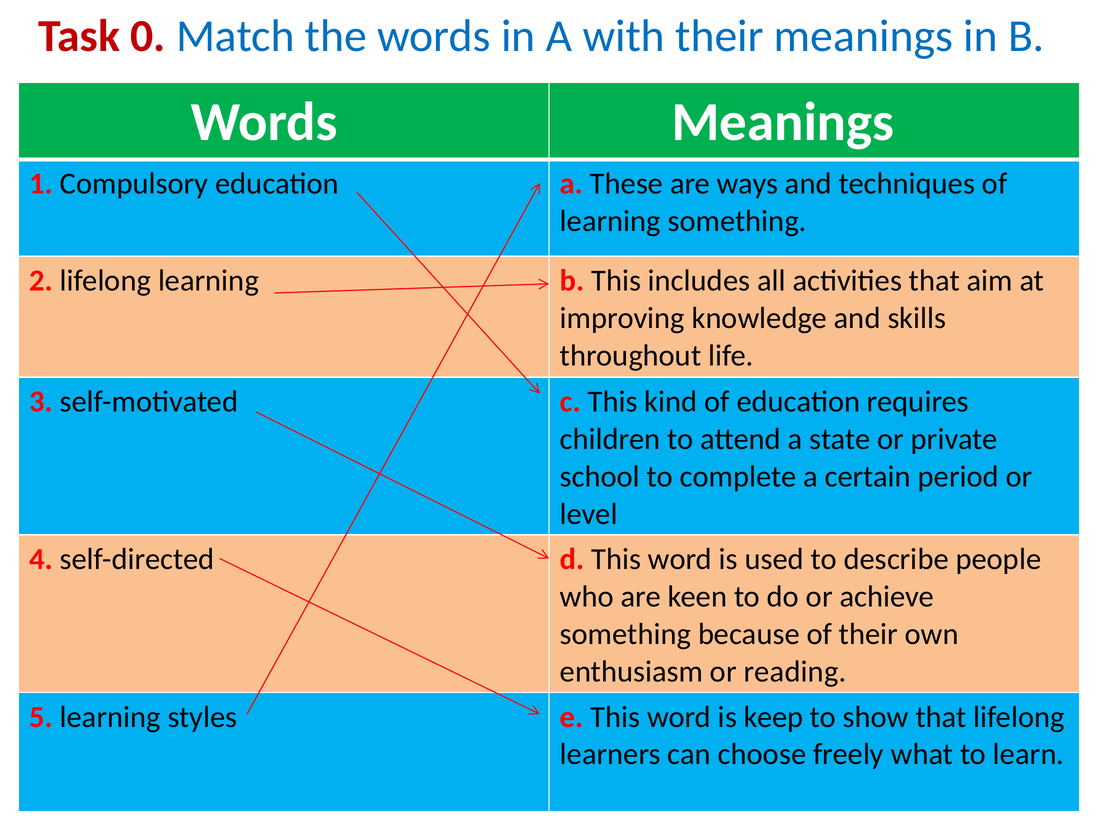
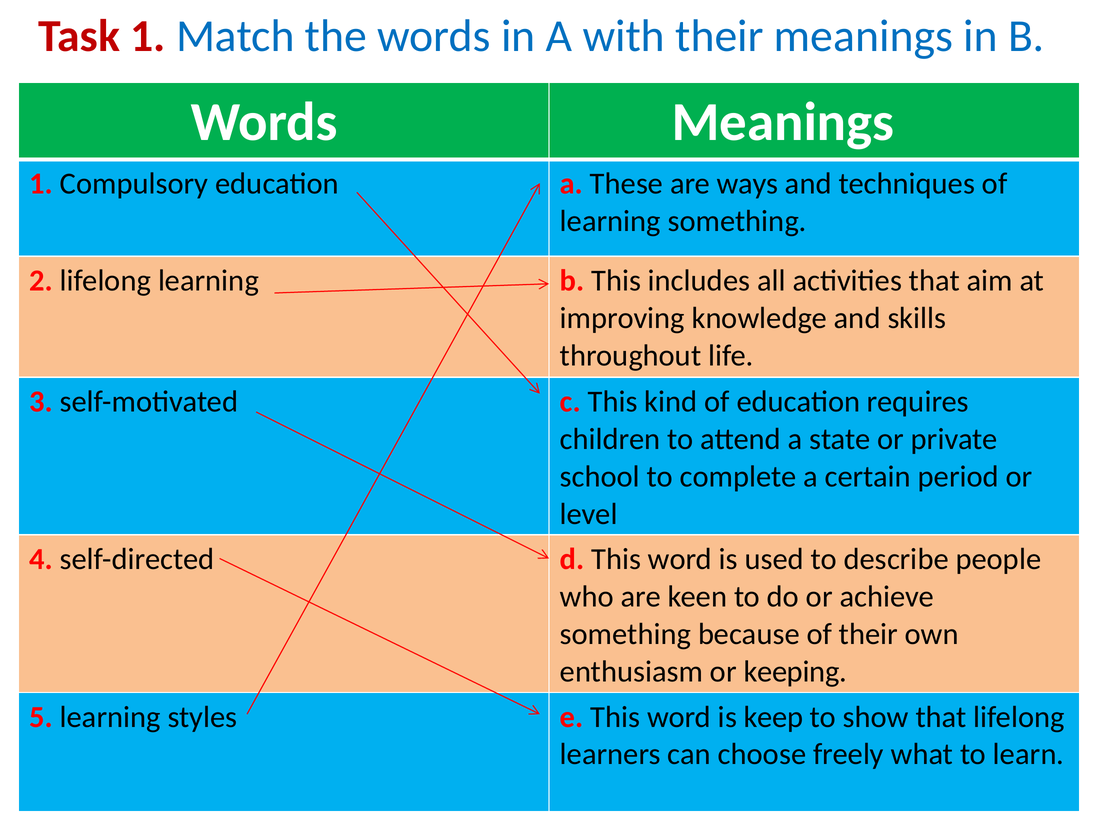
Task 0: 0 -> 1 (148, 36)
reading: reading -> keeping (795, 671)
